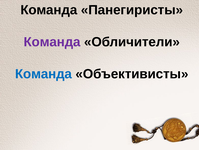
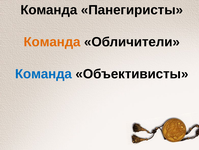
Команда colour: purple -> orange (52, 42)
